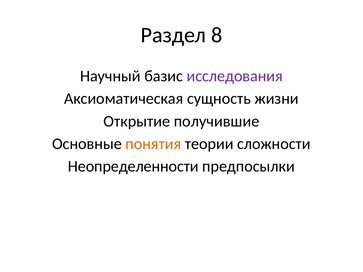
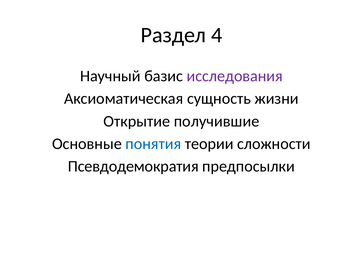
8: 8 -> 4 (217, 35)
понятия colour: orange -> blue (153, 144)
Неопределенности: Неопределенности -> Псевдодемократия (133, 167)
